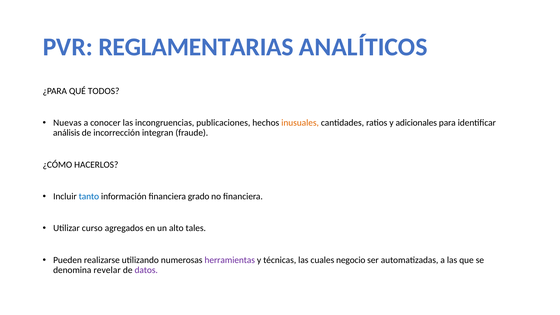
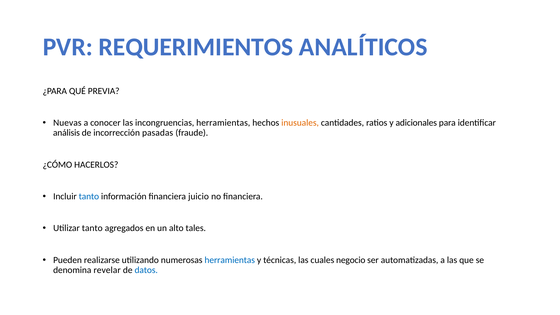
REGLAMENTARIAS: REGLAMENTARIAS -> REQUERIMIENTOS (196, 47)
TODOS: TODOS -> PREVIA (104, 91)
incongruencias publicaciones: publicaciones -> herramientas (223, 123)
integran: integran -> pasadas (158, 133)
grado: grado -> juicio (199, 196)
Utilizar curso: curso -> tanto (92, 228)
herramientas colour: purple -> blue (230, 260)
datos colour: purple -> blue (146, 270)
